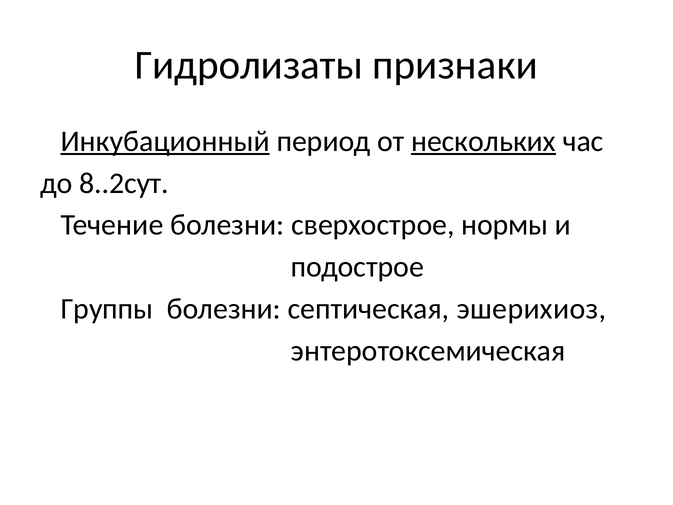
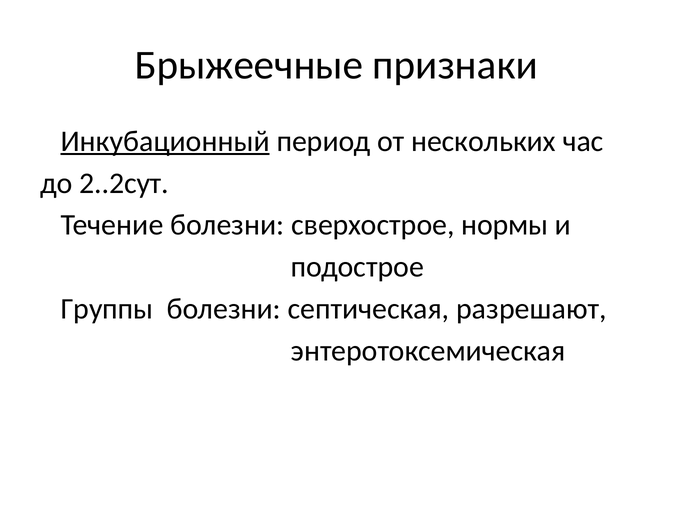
Гидролизаты: Гидролизаты -> Брыжеечные (249, 65)
нескольких underline: present -> none (484, 141)
8..2сут: 8..2сут -> 2..2сут (124, 183)
эшерихиоз: эшерихиоз -> разрешают (532, 309)
